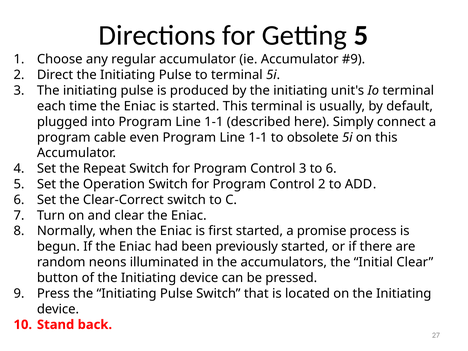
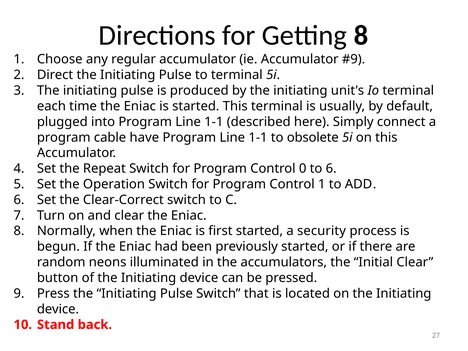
Getting 5: 5 -> 8 (361, 35)
even: even -> have (144, 137)
Control 3: 3 -> 0 (303, 169)
Control 2: 2 -> 1 (322, 184)
promise: promise -> security (322, 231)
